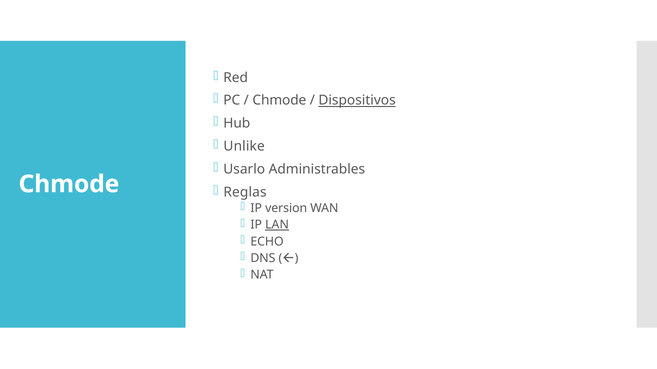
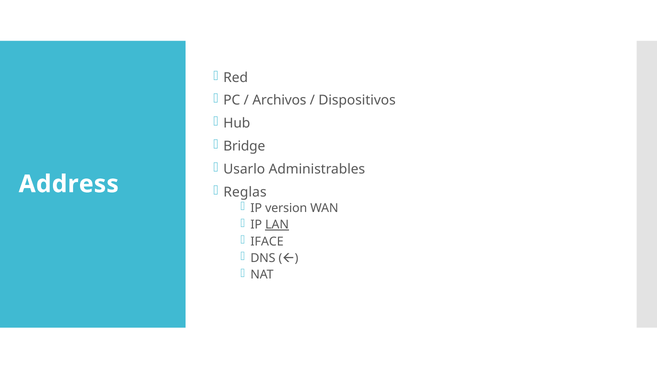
Chmode: Chmode -> Archivos (279, 101)
Dispositivos underline: present -> none (357, 101)
Unlike: Unlike -> Bridge (244, 147)
Chmode: Chmode -> Address (69, 184)
ECHO: ECHO -> IFACE (267, 242)
